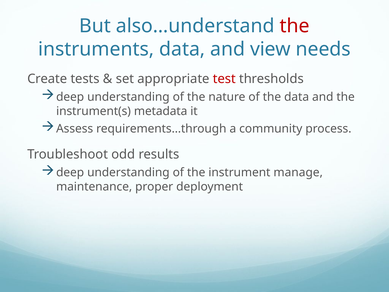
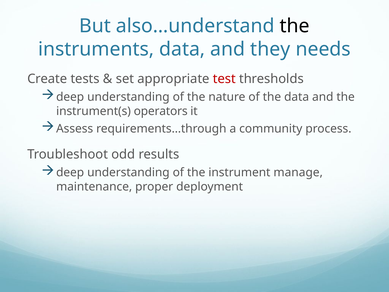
the colour: red -> black (295, 26)
view: view -> they (270, 49)
metadata: metadata -> operators (161, 111)
